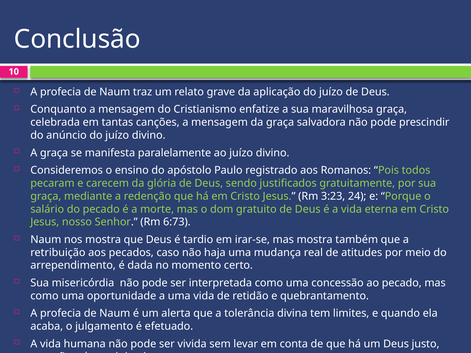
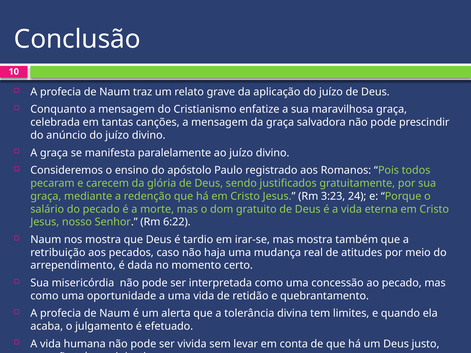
6:73: 6:73 -> 6:22 (177, 222)
